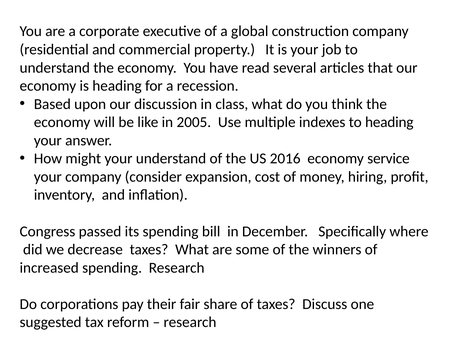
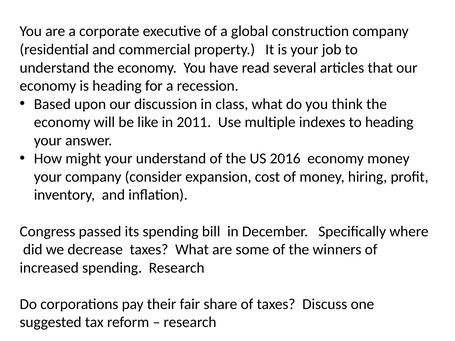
2005: 2005 -> 2011 (194, 122)
economy service: service -> money (388, 159)
